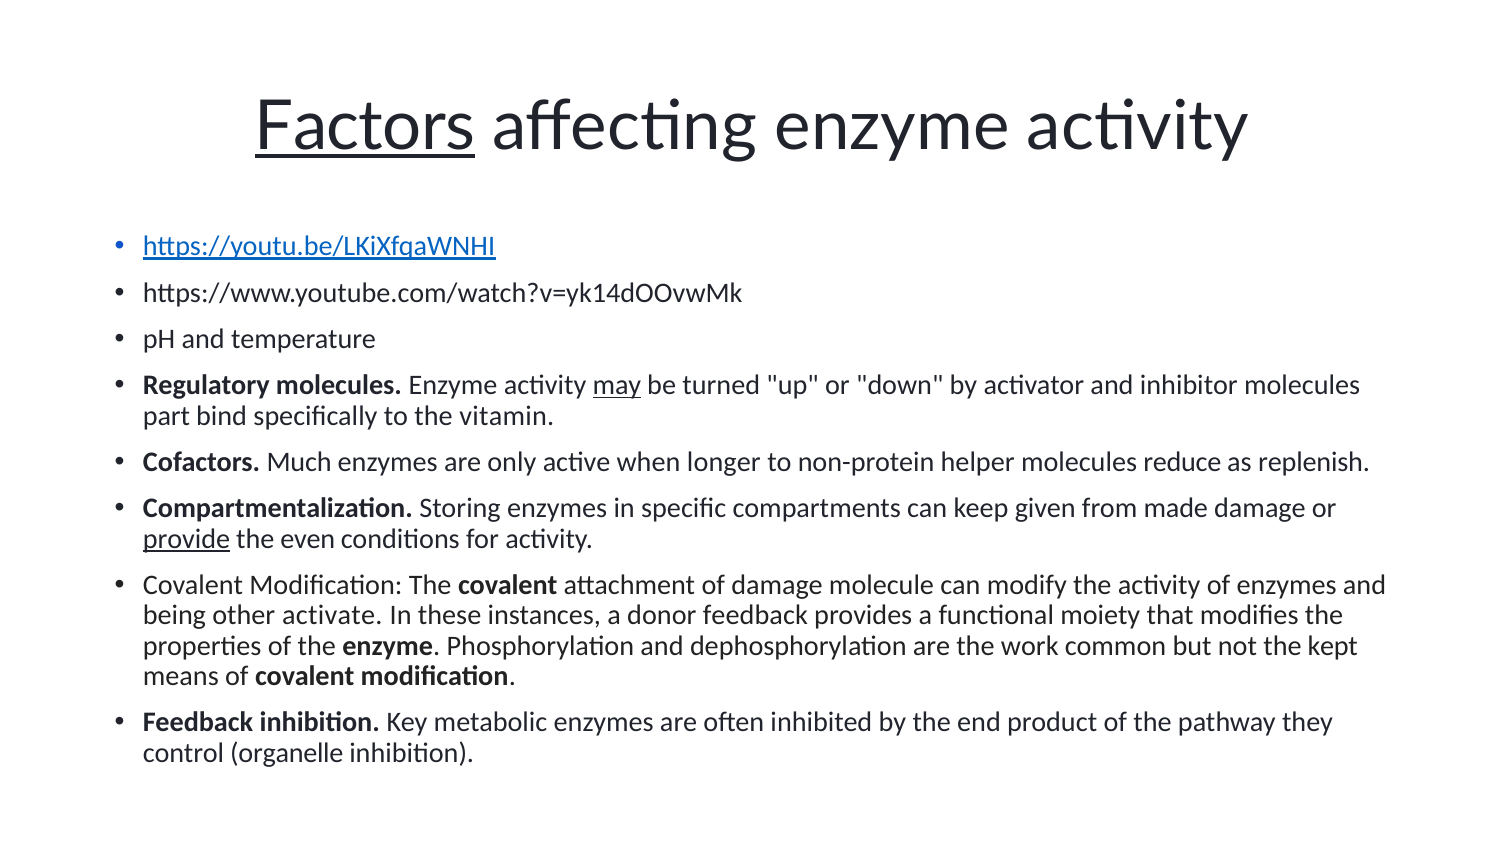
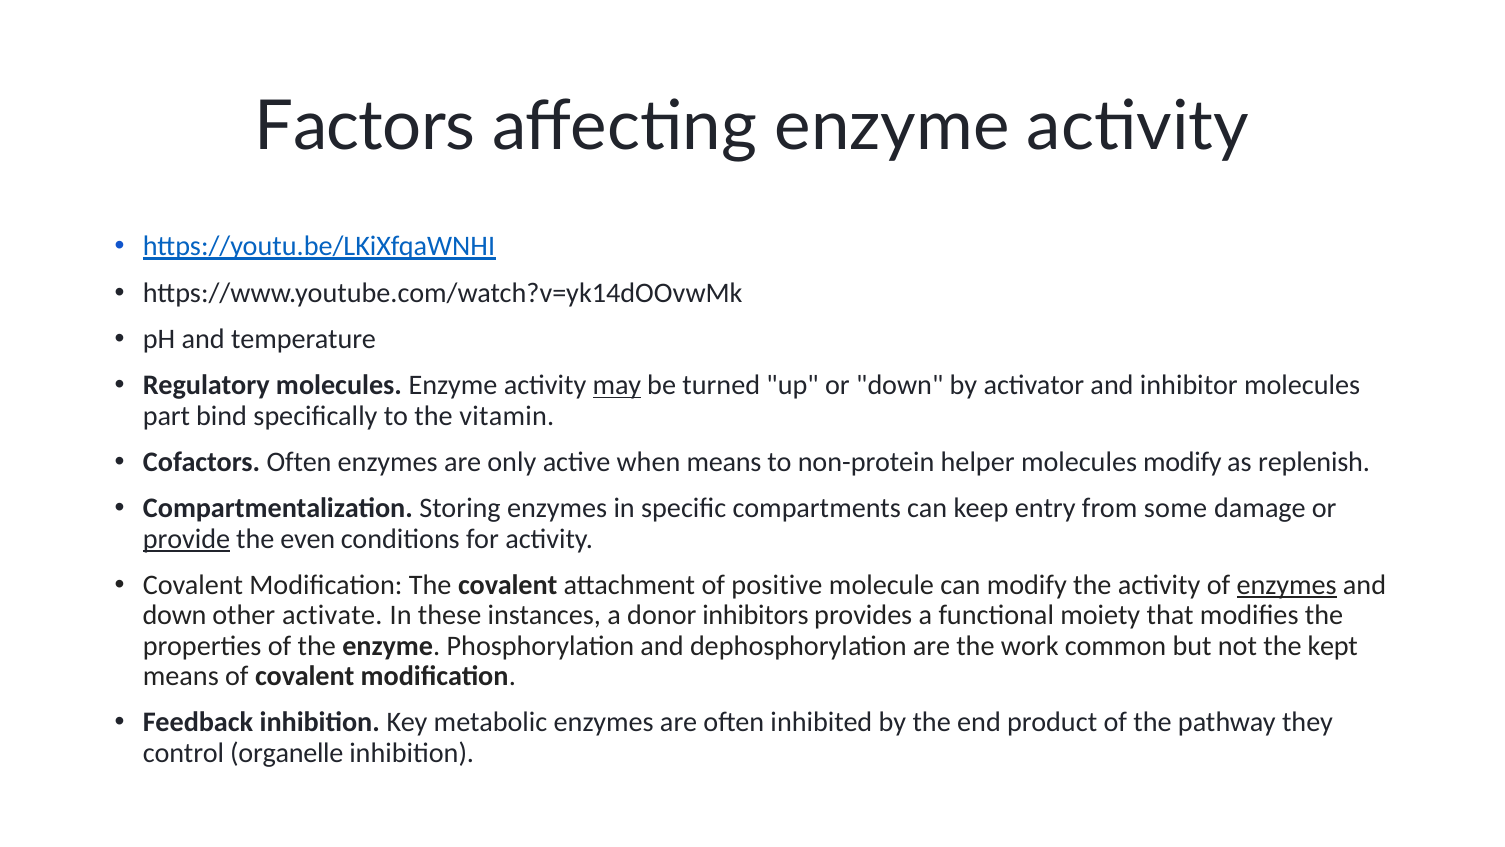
Factors underline: present -> none (365, 126)
Cofactors Much: Much -> Often (299, 462)
when longer: longer -> means (724, 462)
molecules reduce: reduce -> modify (1182, 462)
given: given -> entry (1045, 508)
made: made -> some (1176, 508)
of damage: damage -> positive (777, 585)
enzymes underline: none -> present (1287, 585)
being: being -> down (175, 615)
donor feedback: feedback -> inhibitors (755, 615)
